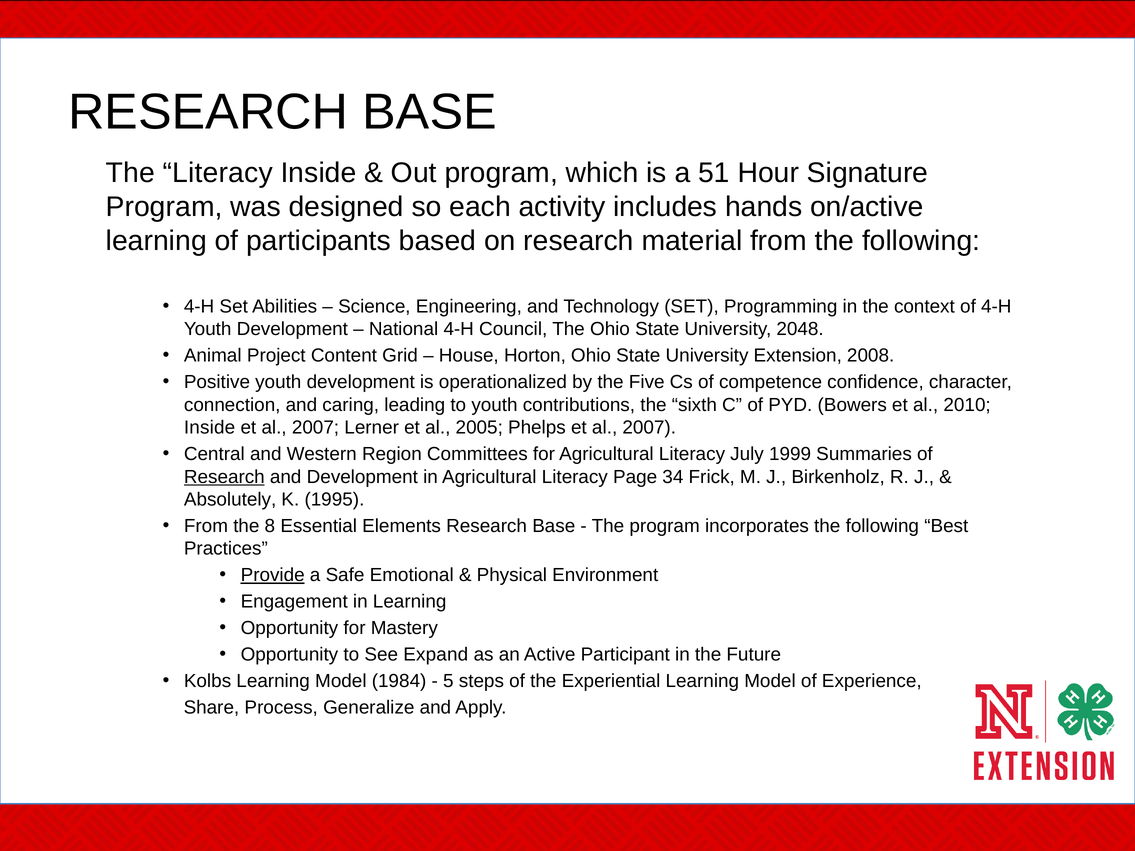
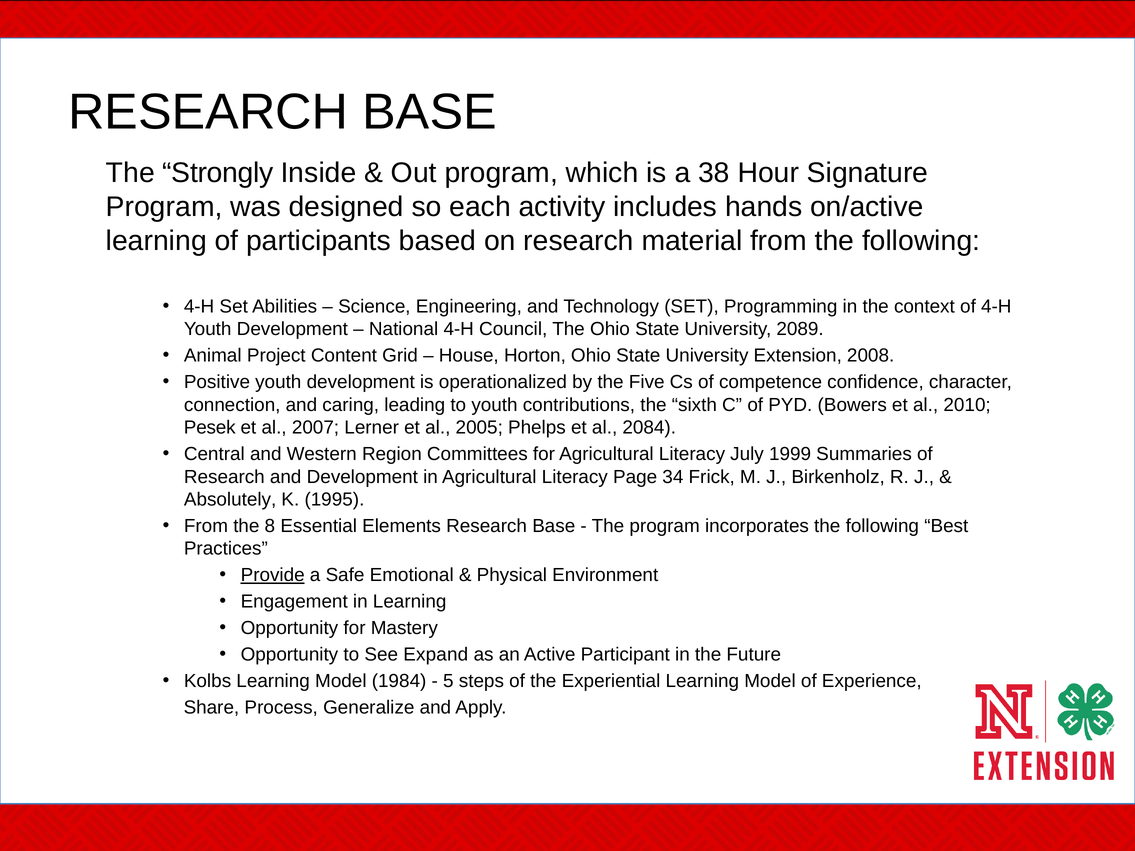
The Literacy: Literacy -> Strongly (218, 173)
51: 51 -> 38 (714, 173)
2048: 2048 -> 2089 (800, 329)
Inside: Inside -> Pesek (210, 428)
Phelps et al 2007: 2007 -> 2084 (649, 428)
Research underline: present -> none (224, 477)
